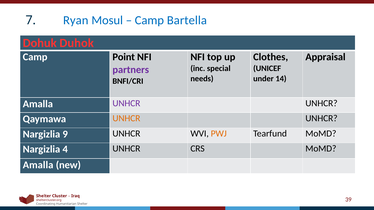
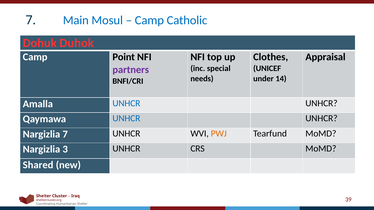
Ryan: Ryan -> Main (76, 20)
Bartella: Bartella -> Catholic (187, 20)
UNHCR colour: purple -> blue (126, 103)
UNHCR colour: orange -> blue (126, 119)
Nargizlia 9: 9 -> 7 (65, 135)
4: 4 -> 3 (65, 150)
Amalla: Amalla -> Shared (38, 165)
